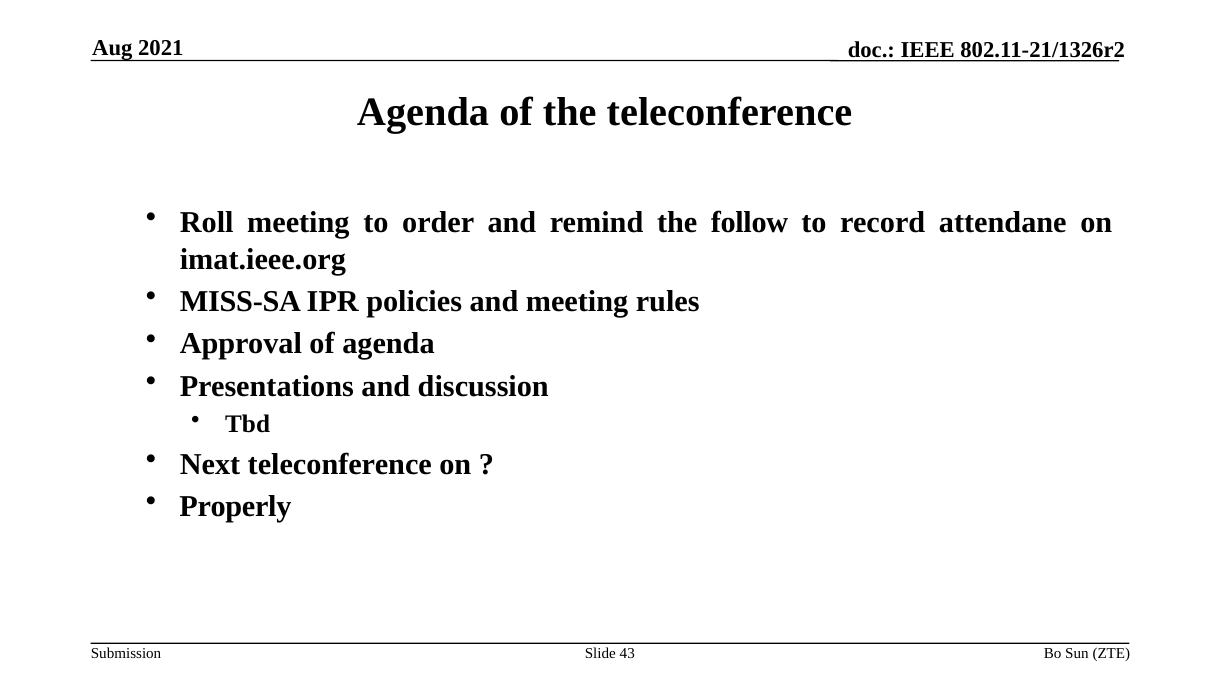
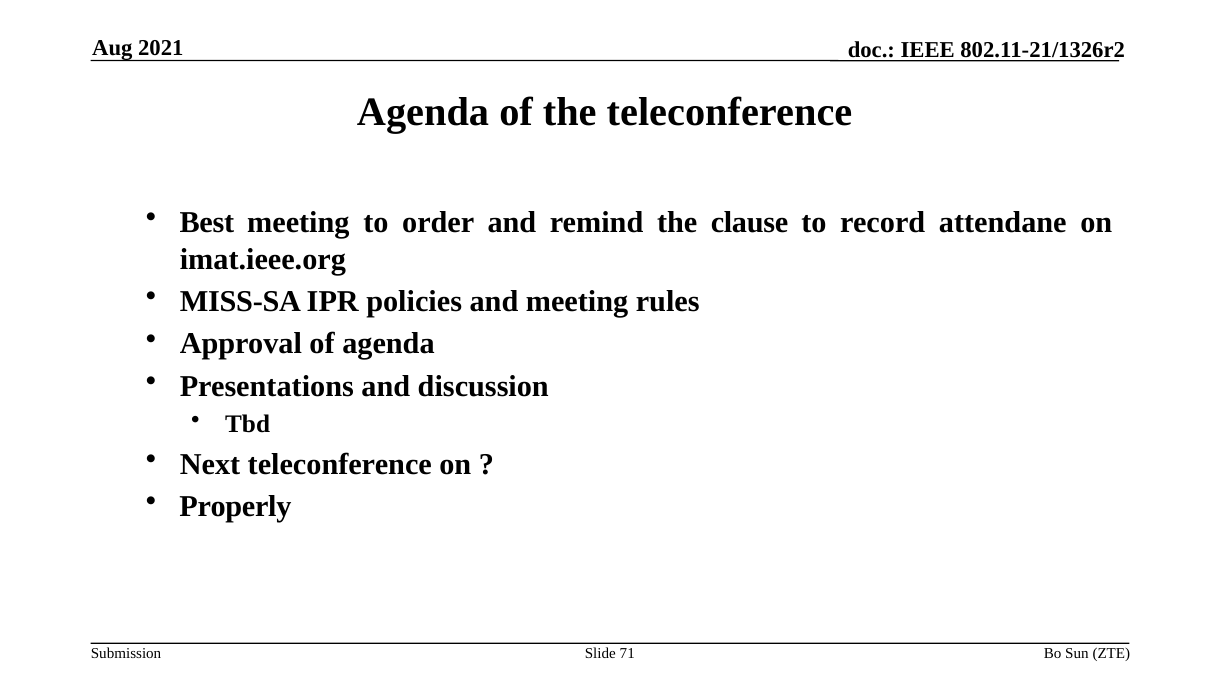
Roll: Roll -> Best (207, 223)
follow: follow -> clause (749, 223)
43: 43 -> 71 (627, 653)
